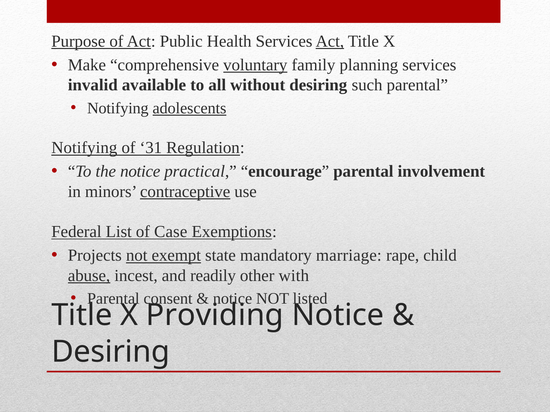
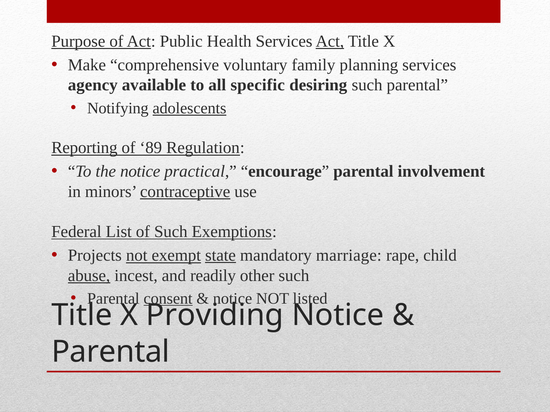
voluntary underline: present -> none (255, 65)
invalid: invalid -> agency (93, 85)
without: without -> specific (258, 85)
Notifying: Notifying -> Reporting (84, 148)
31: 31 -> 89 (151, 148)
of Case: Case -> Such (171, 232)
state underline: none -> present (221, 256)
other with: with -> such (294, 276)
consent underline: none -> present (168, 299)
Desiring: Desiring -> Parental (111, 352)
